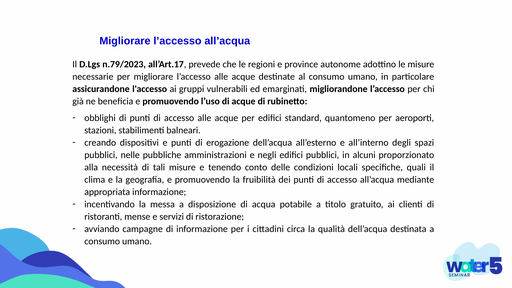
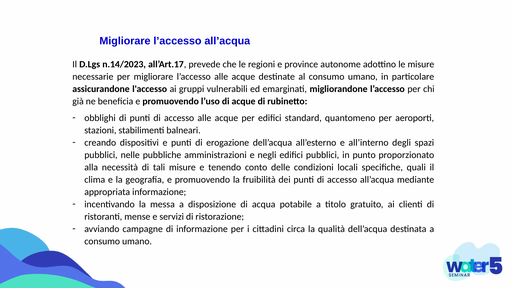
n.79/2023: n.79/2023 -> n.14/2023 (124, 64)
alcuni: alcuni -> punto (364, 155)
